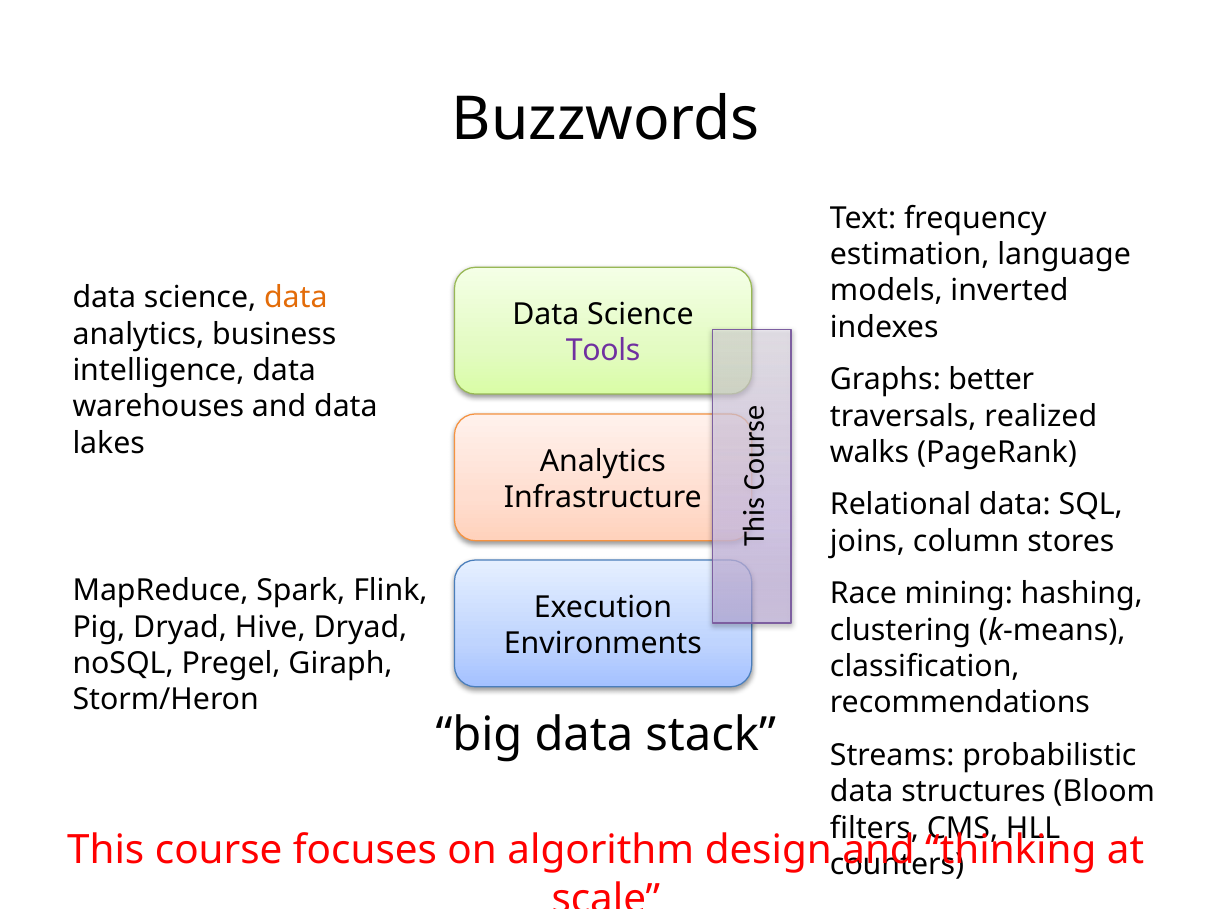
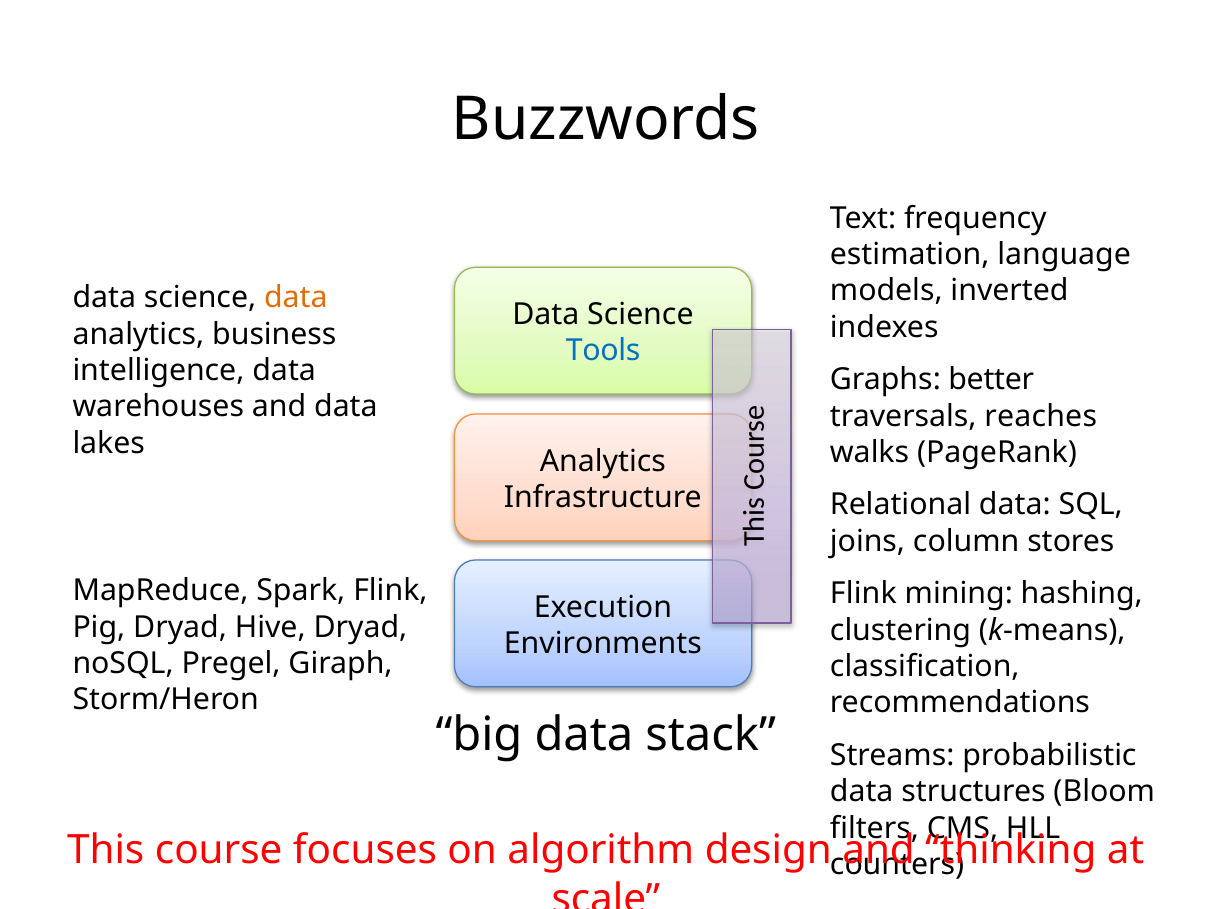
Tools colour: purple -> blue (603, 351)
realized: realized -> reaches (1041, 416)
Race: Race -> Flink (863, 594)
